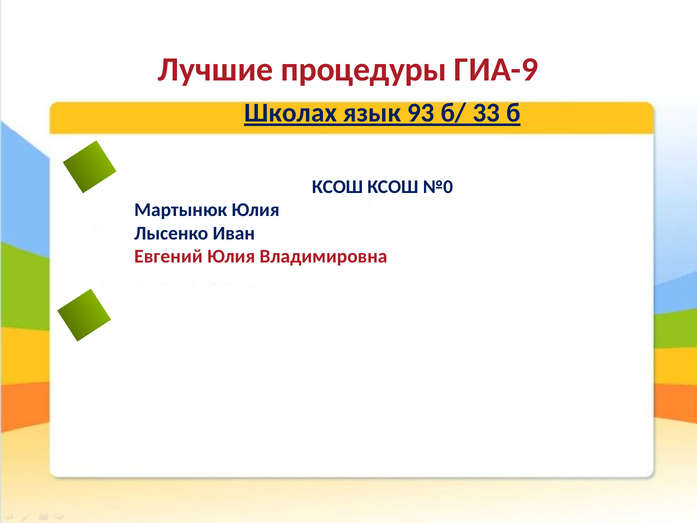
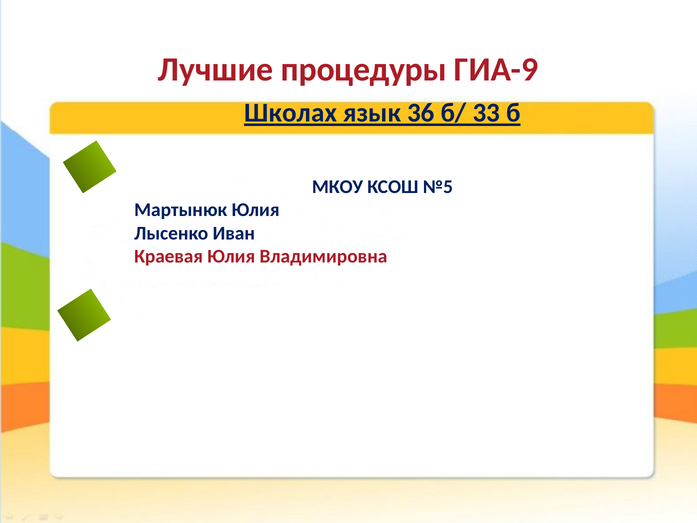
93: 93 -> 36 (421, 113)
КСОШ: КСОШ -> МКОУ (338, 187)
№0: №0 -> №5 (438, 187)
Евгений: Евгений -> Краевая (169, 256)
